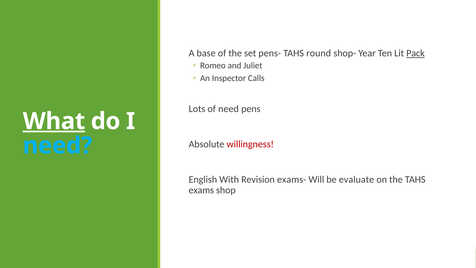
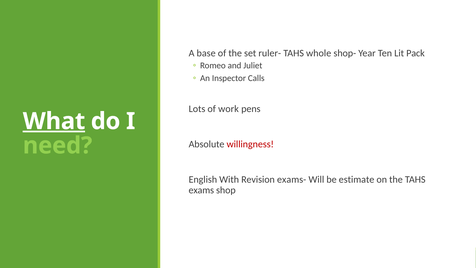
pens-: pens- -> ruler- (270, 53)
round: round -> whole (319, 53)
Pack underline: present -> none (416, 53)
of need: need -> work (228, 109)
need colour: light blue -> light green (58, 145)
evaluate: evaluate -> estimate (357, 179)
